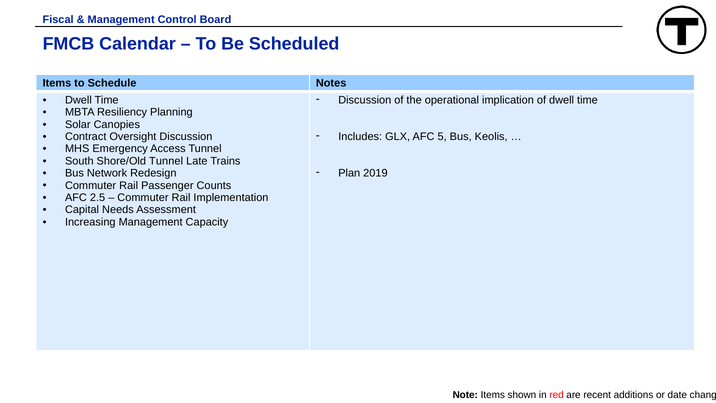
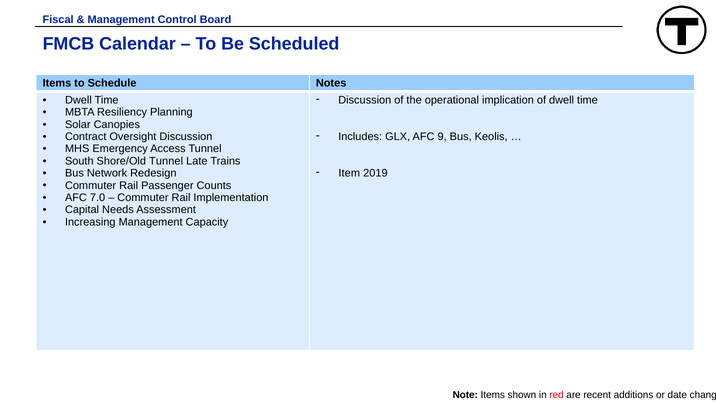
5: 5 -> 9 (442, 137)
Plan: Plan -> Item (349, 173)
2.5: 2.5 -> 7.0 (98, 197)
